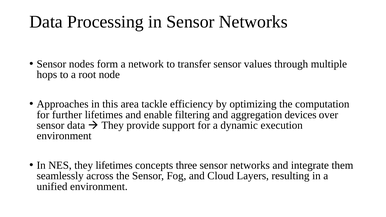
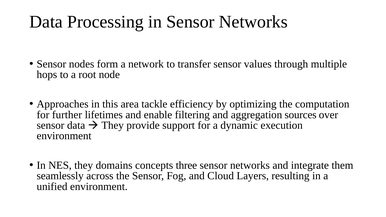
devices: devices -> sources (301, 115)
they lifetimes: lifetimes -> domains (114, 165)
